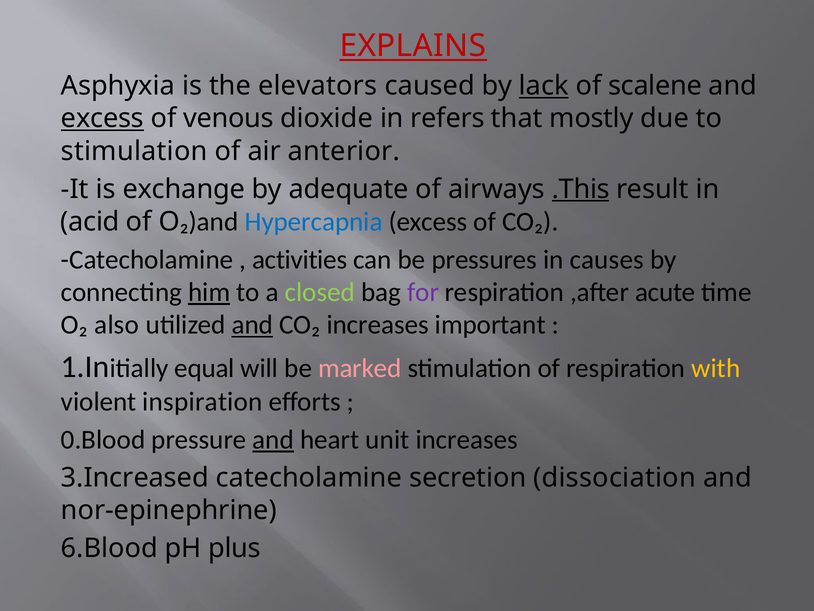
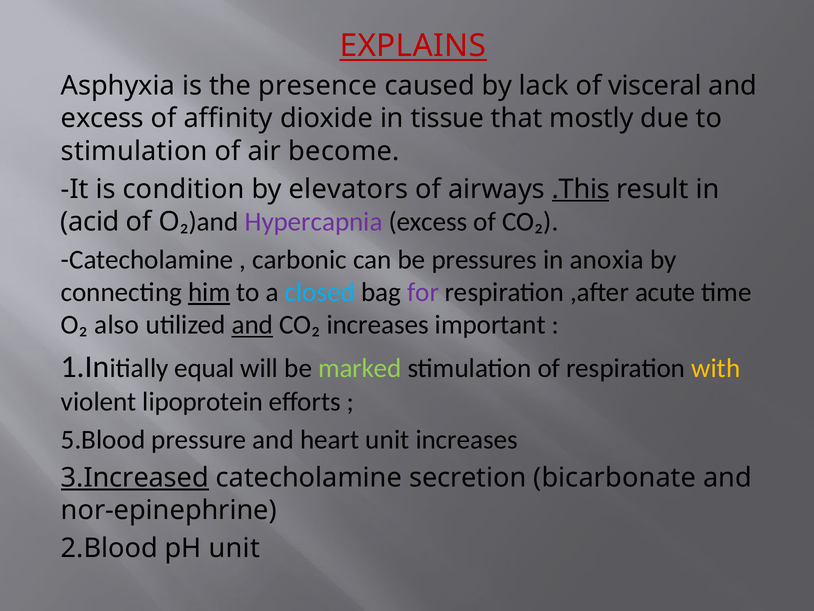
elevators: elevators -> presence (318, 86)
lack underline: present -> none (544, 86)
scalene: scalene -> visceral (655, 86)
excess underline: present -> none (102, 118)
venous: venous -> affinity (228, 118)
refers: refers -> tissue (448, 118)
anterior: anterior -> become (344, 151)
exchange: exchange -> condition (184, 189)
adequate: adequate -> elevators (348, 189)
Hypercapnia colour: blue -> purple (314, 222)
activities: activities -> carbonic (300, 260)
causes: causes -> anoxia (607, 260)
closed colour: light green -> light blue (320, 292)
marked colour: pink -> light green (360, 368)
inspiration: inspiration -> lipoprotein (203, 401)
0.Blood: 0.Blood -> 5.Blood (103, 439)
and underline: present -> none (273, 439)
3.Increased underline: none -> present (135, 477)
dissociation: dissociation -> bicarbonate (615, 477)
6.Blood: 6.Blood -> 2.Blood (109, 548)
pH plus: plus -> unit (234, 548)
